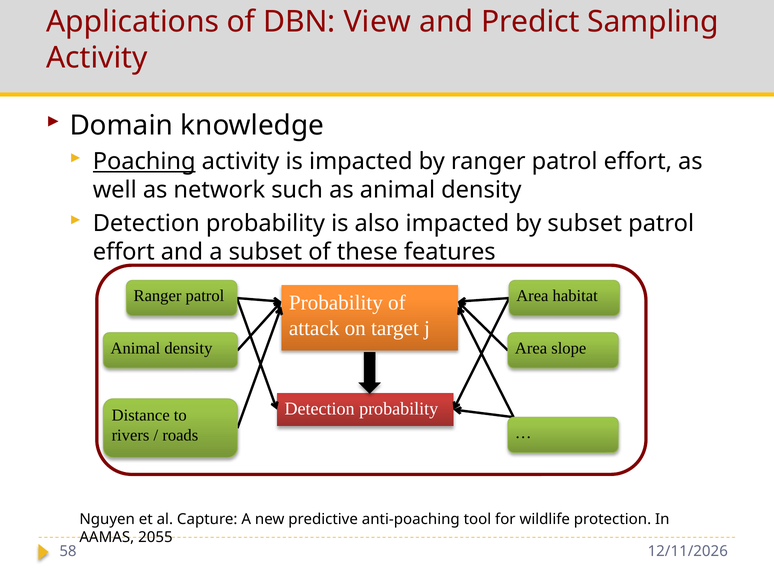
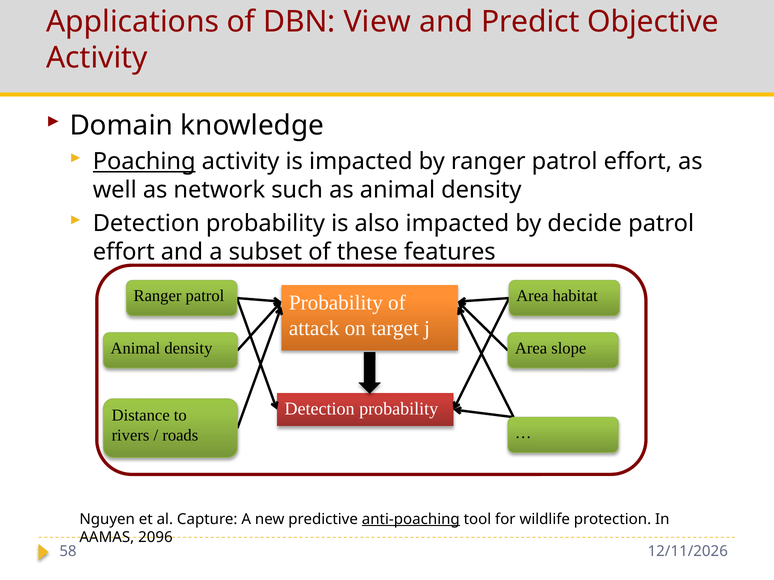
Sampling: Sampling -> Objective (653, 22)
by subset: subset -> decide (585, 224)
anti-poaching underline: none -> present (411, 520)
2055: 2055 -> 2096 (155, 538)
